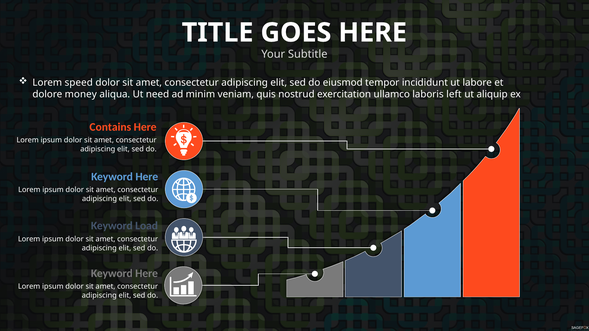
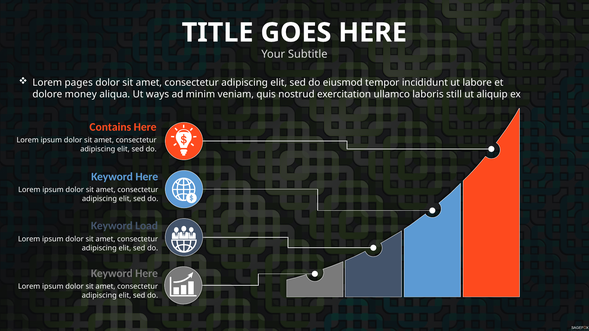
speed: speed -> pages (79, 83)
need: need -> ways (157, 94)
left: left -> still (454, 94)
